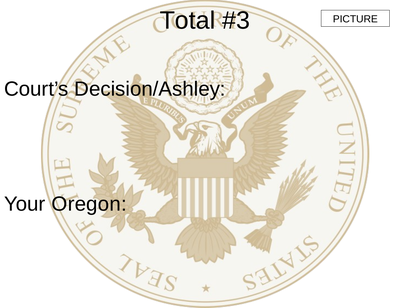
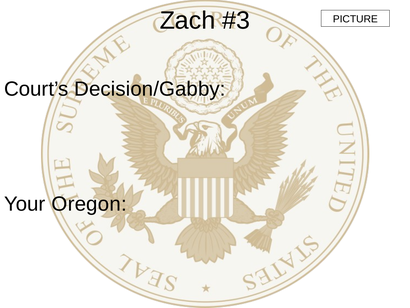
Total: Total -> Zach (188, 21)
Decision/Ashley: Decision/Ashley -> Decision/Gabby (150, 89)
